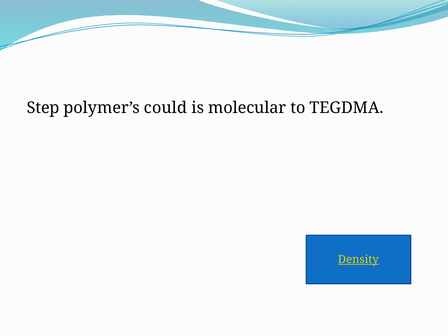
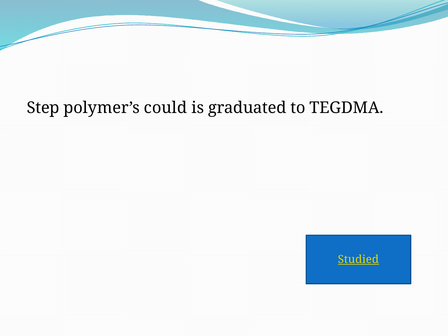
molecular: molecular -> graduated (247, 108)
Density: Density -> Studied (358, 259)
